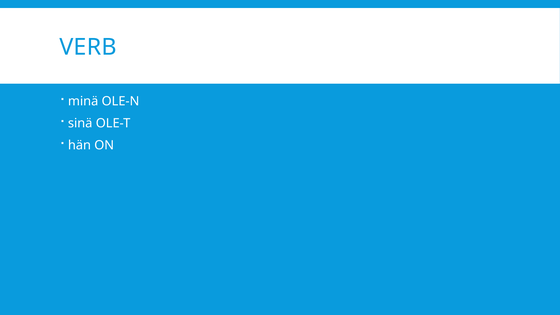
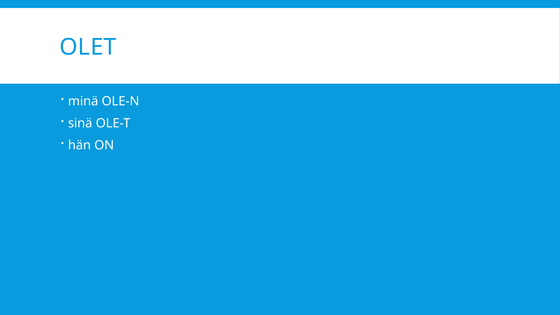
VERB: VERB -> OLET (88, 47)
